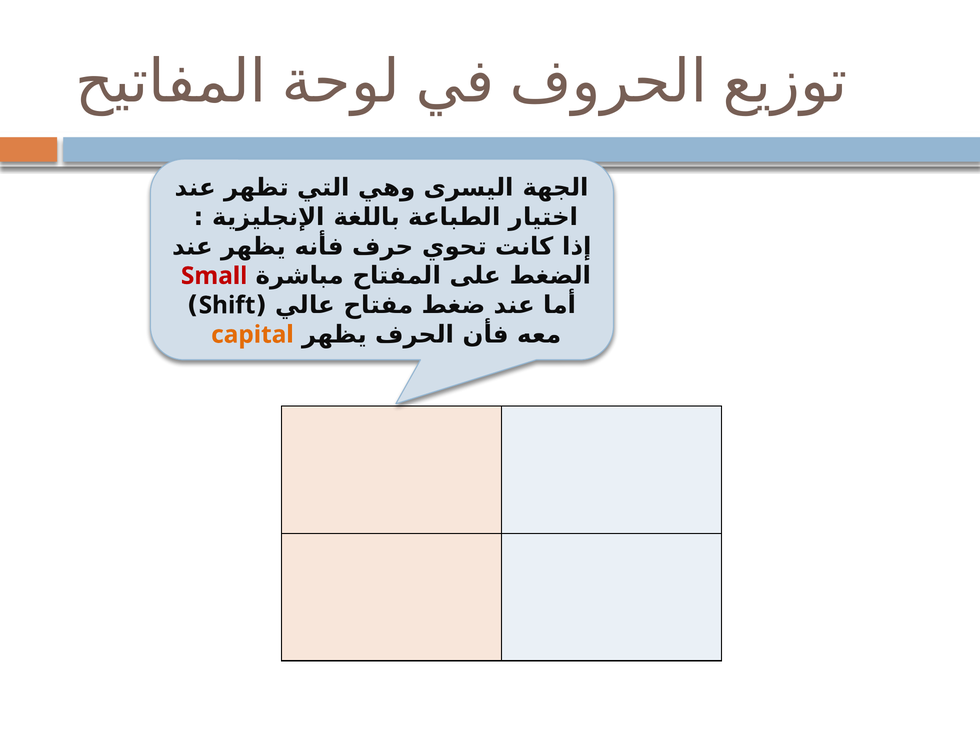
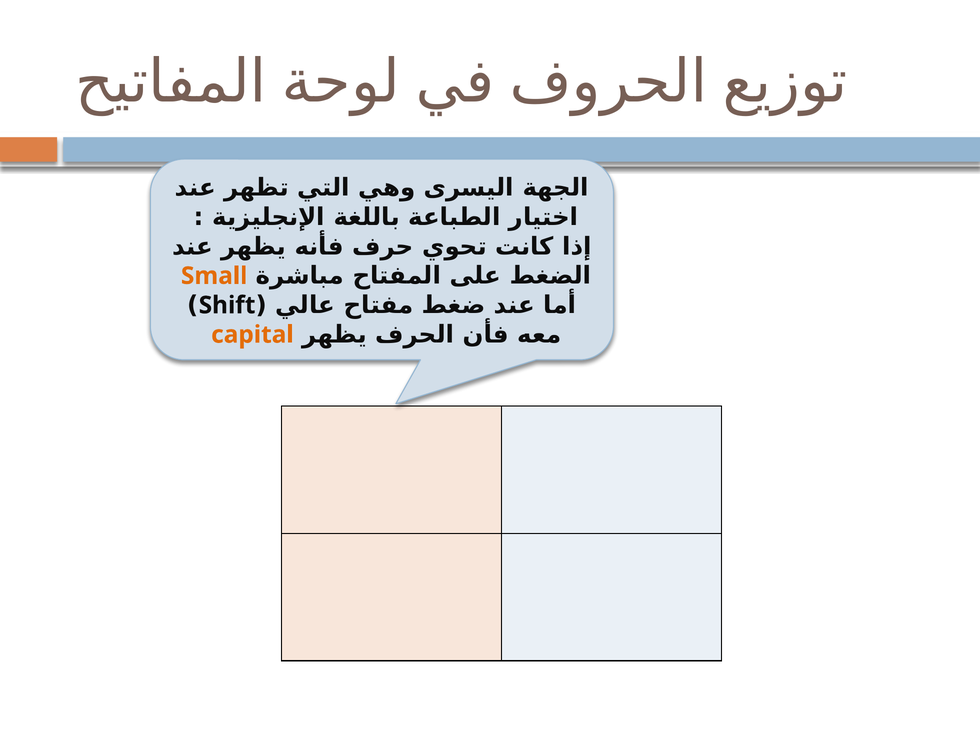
Small colour: red -> orange (214, 276)
